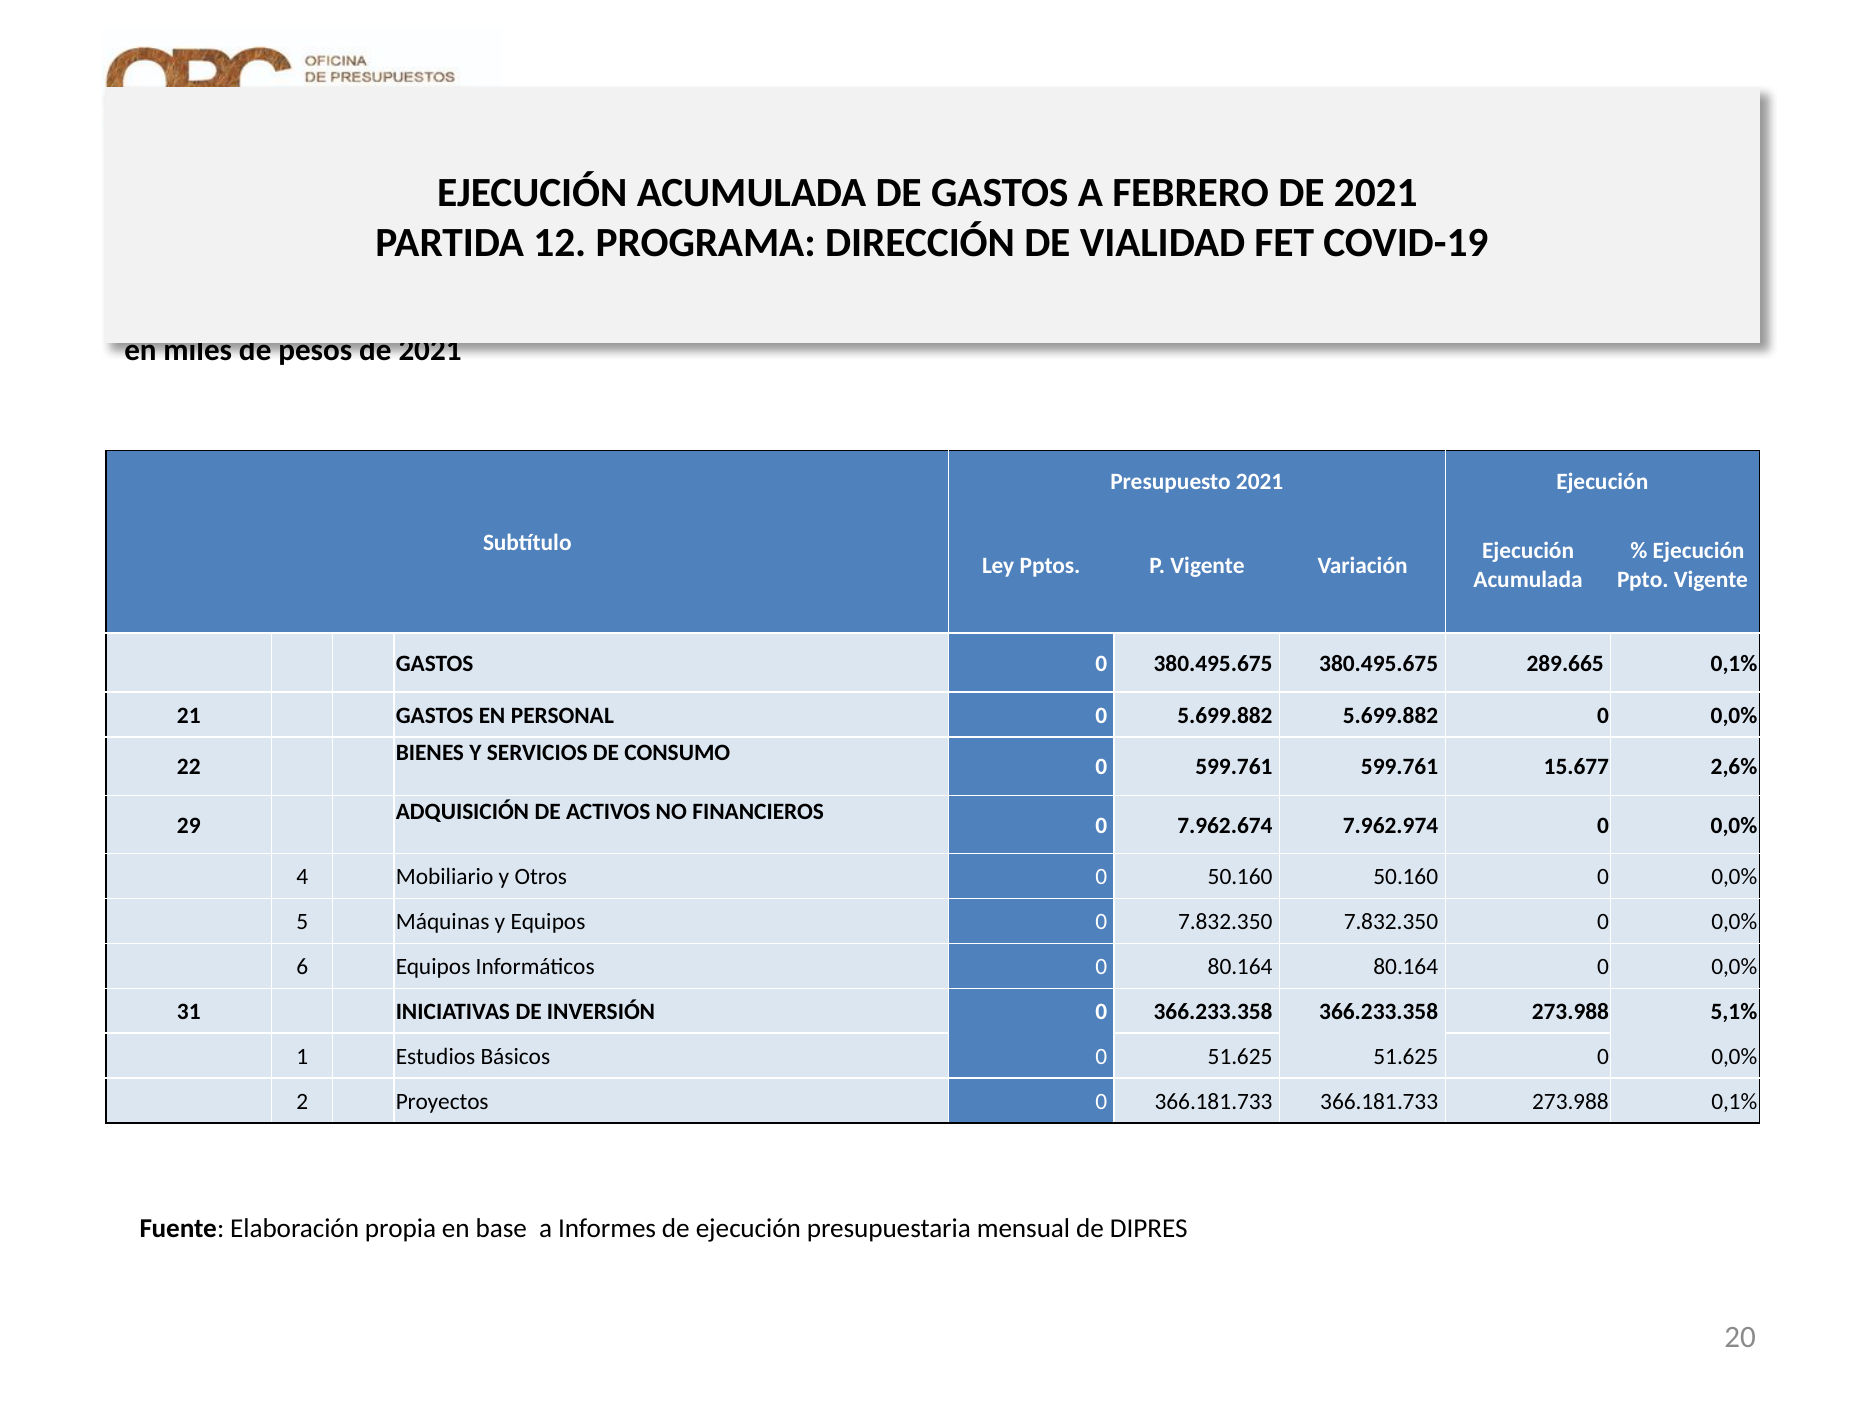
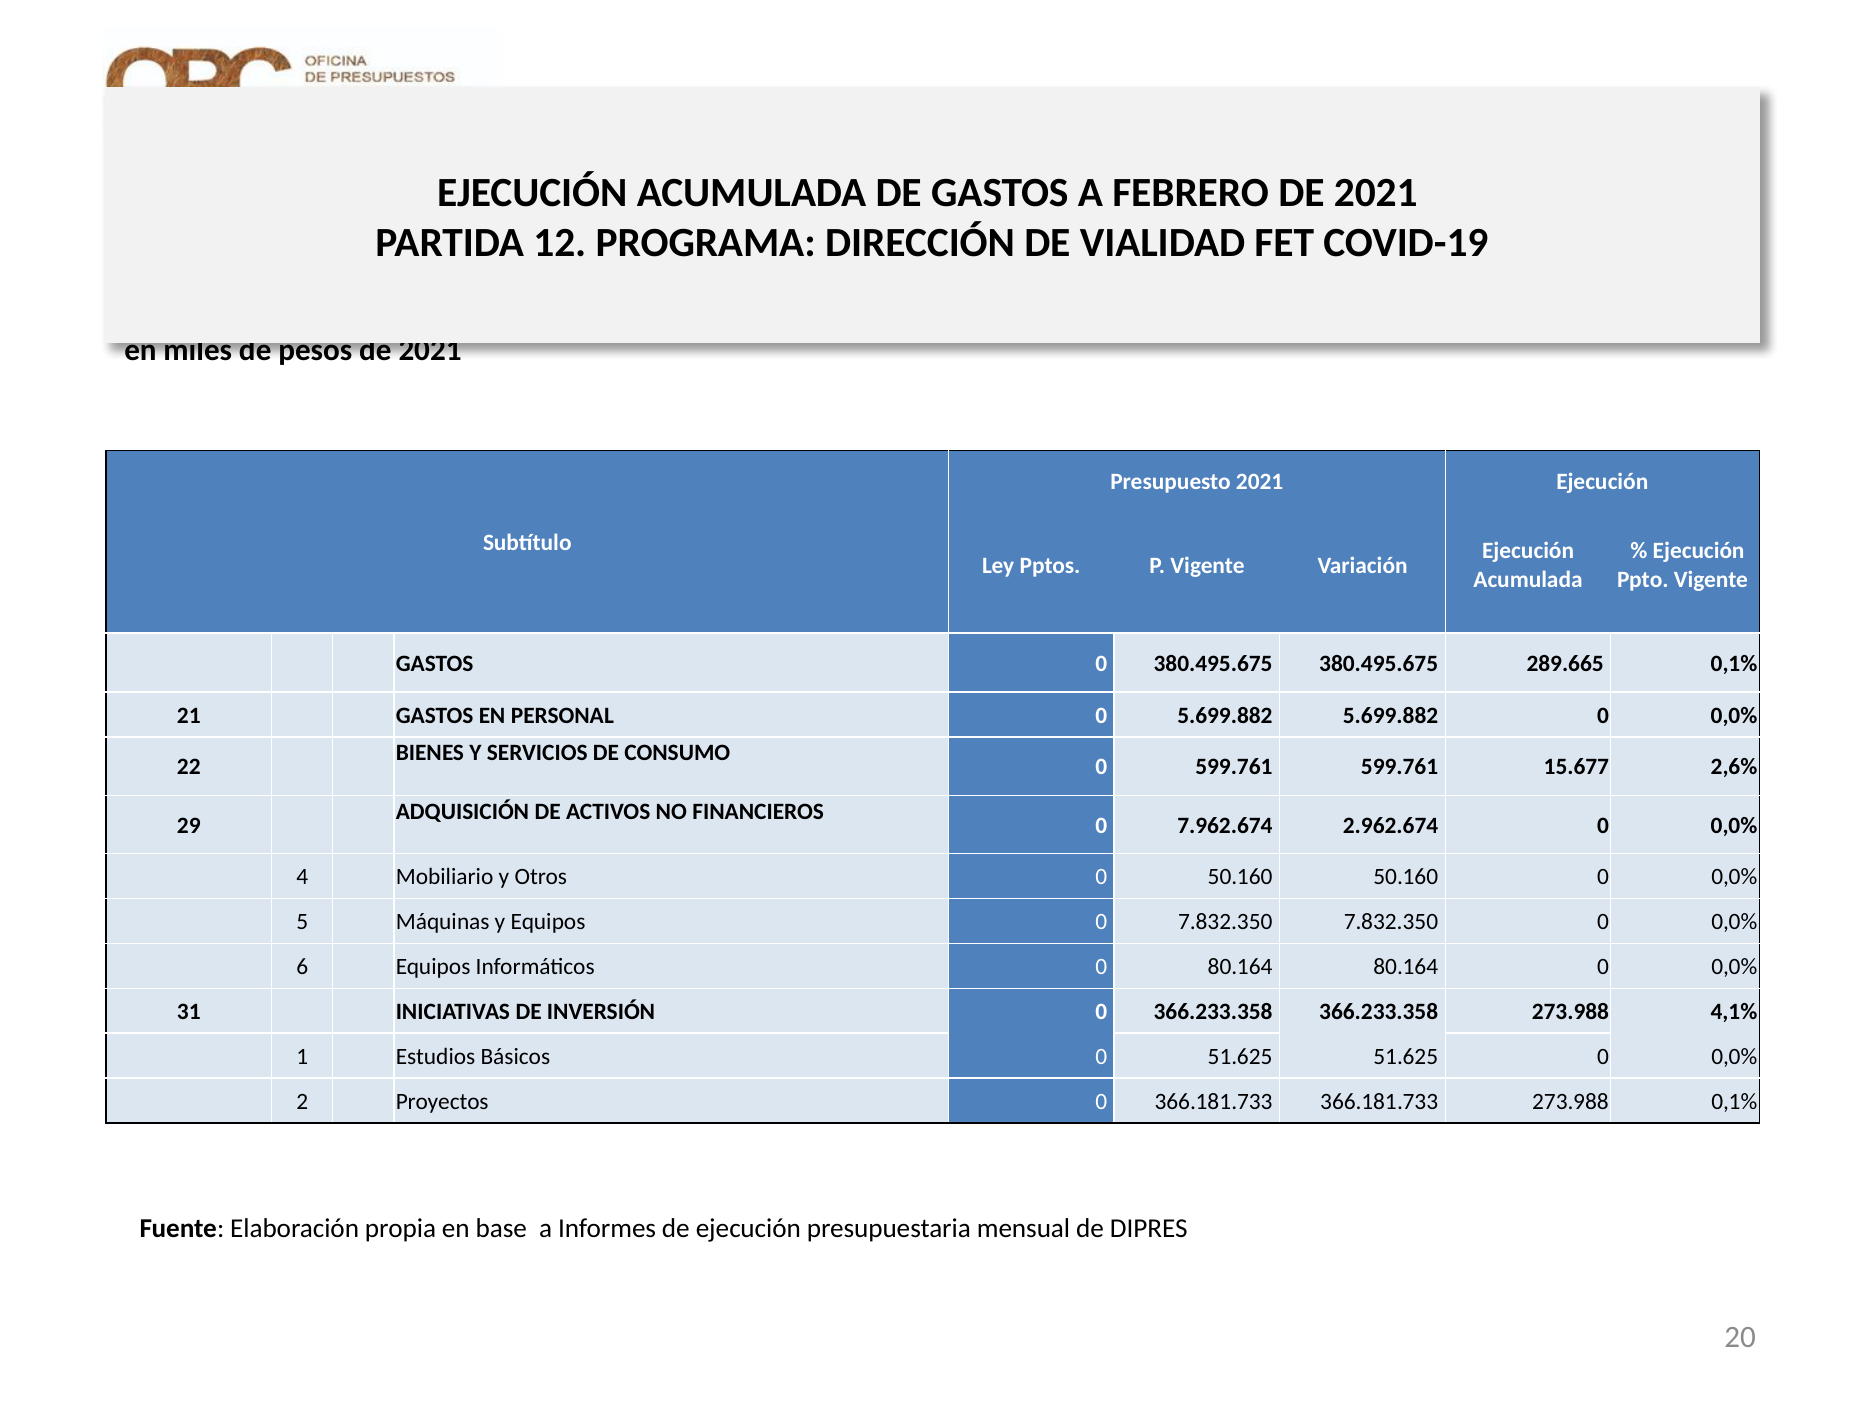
7.962.974: 7.962.974 -> 2.962.674 (1391, 825)
5,1%: 5,1% -> 4,1% (1734, 1012)
